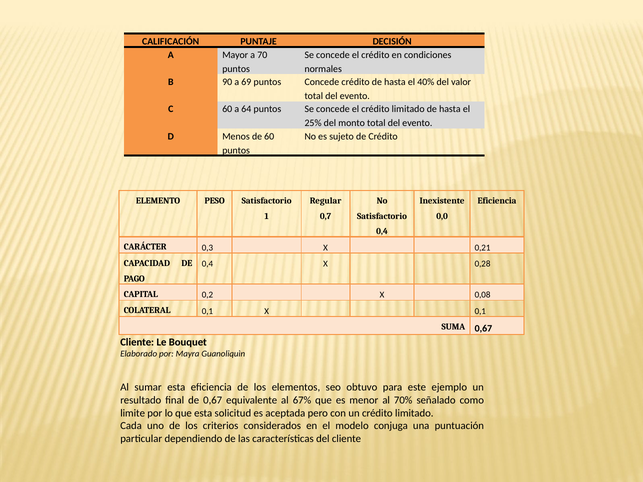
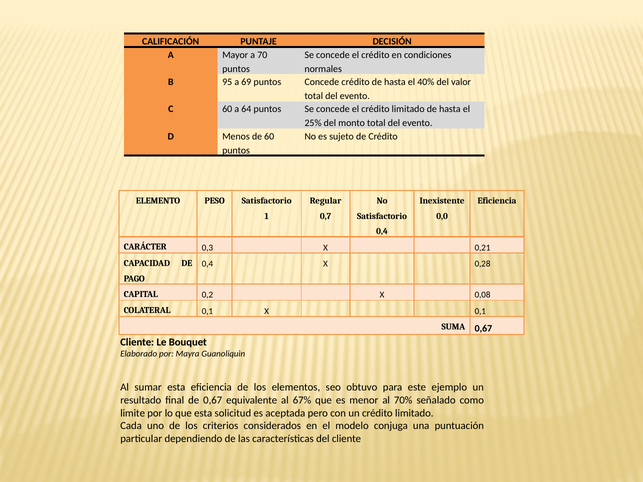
90: 90 -> 95 (227, 82)
